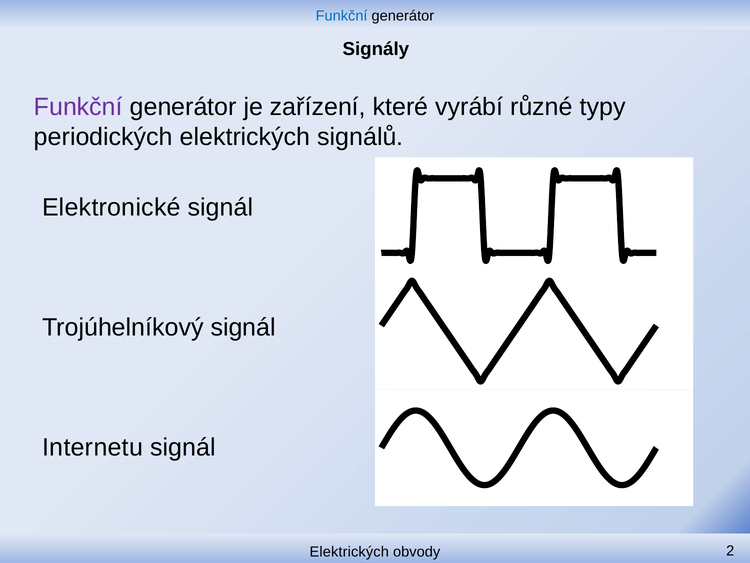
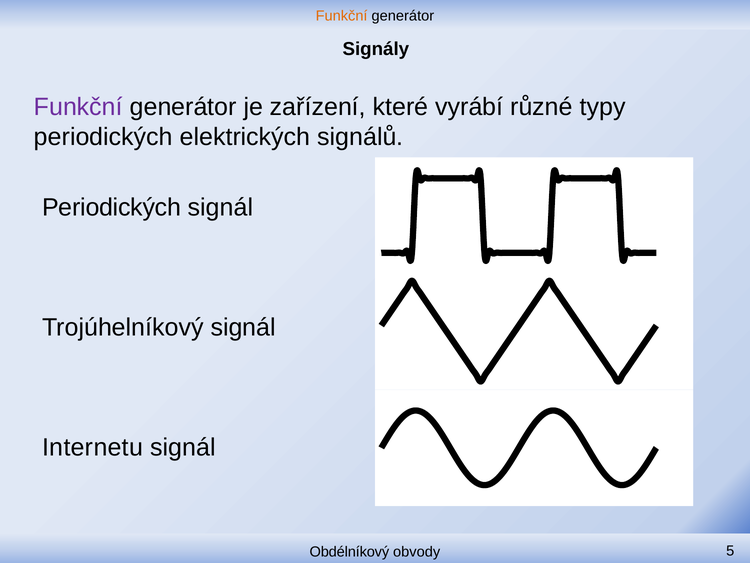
Funkční colour: blue -> orange (342, 16)
Elektronické: Elektronické -> Periodických (112, 207)
Elektrických: Elektrických -> Obdélníkový (349, 551)
2: 2 -> 5 (730, 550)
